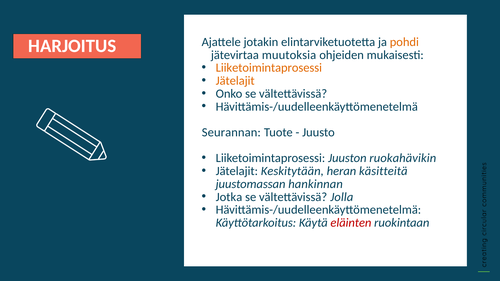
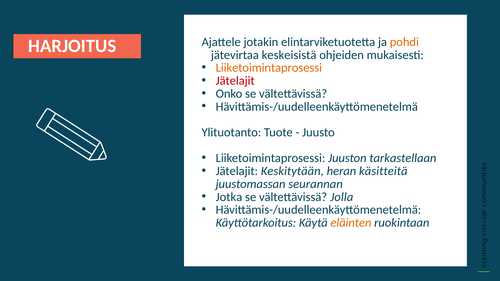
muutoksia: muutoksia -> keskeisistä (289, 55)
Jätelajit colour: orange -> red (235, 81)
Seurannan: Seurannan -> Ylituotanto (231, 132)
ruokahävikin: ruokahävikin -> tarkastellaan (403, 158)
hankinnan: hankinnan -> seurannan (316, 184)
eläinten colour: red -> orange (351, 223)
